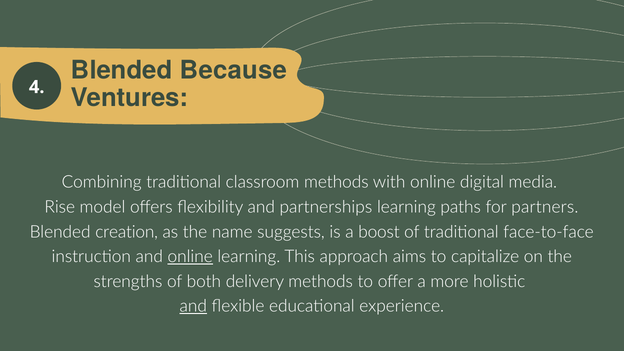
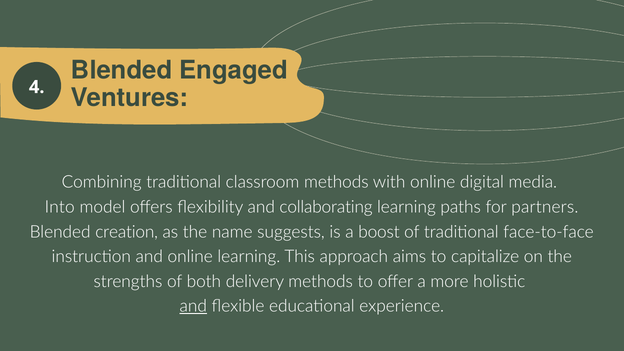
Because: Because -> Engaged (234, 70)
Rise: Rise -> Into (60, 207)
partnerships: partnerships -> collaborating (326, 207)
online underline: present -> none (190, 257)
